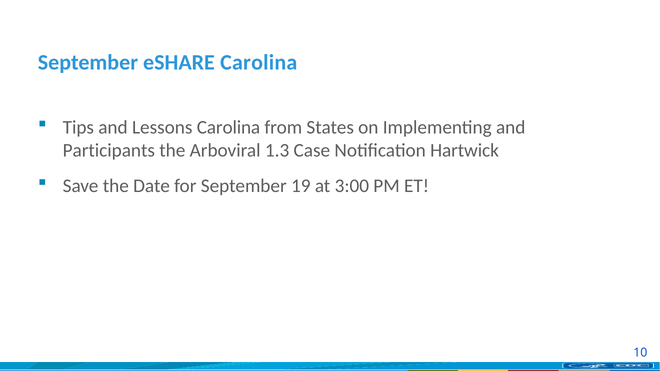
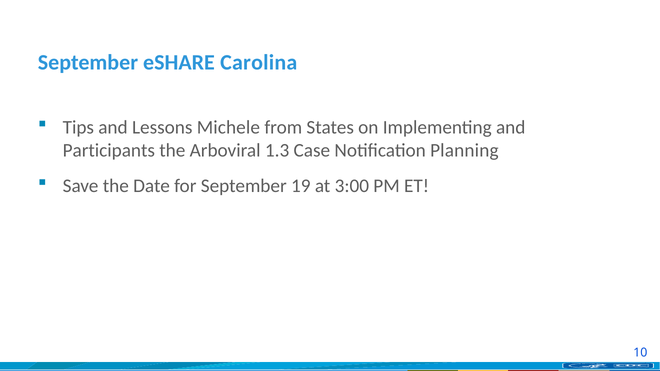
Lessons Carolina: Carolina -> Michele (228, 128)
Hartwick: Hartwick -> Planning (464, 151)
